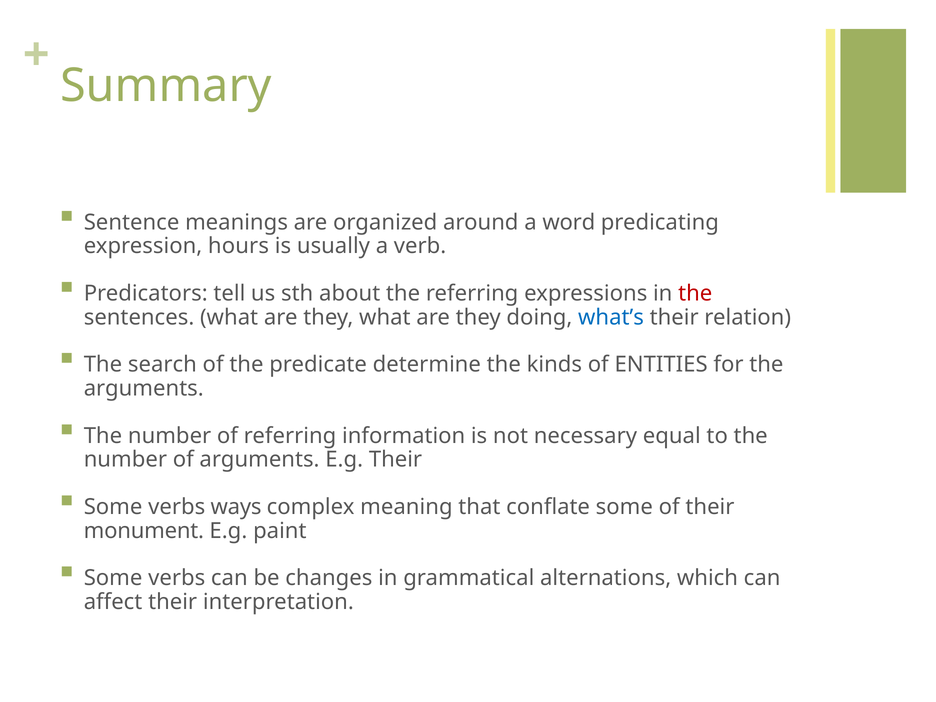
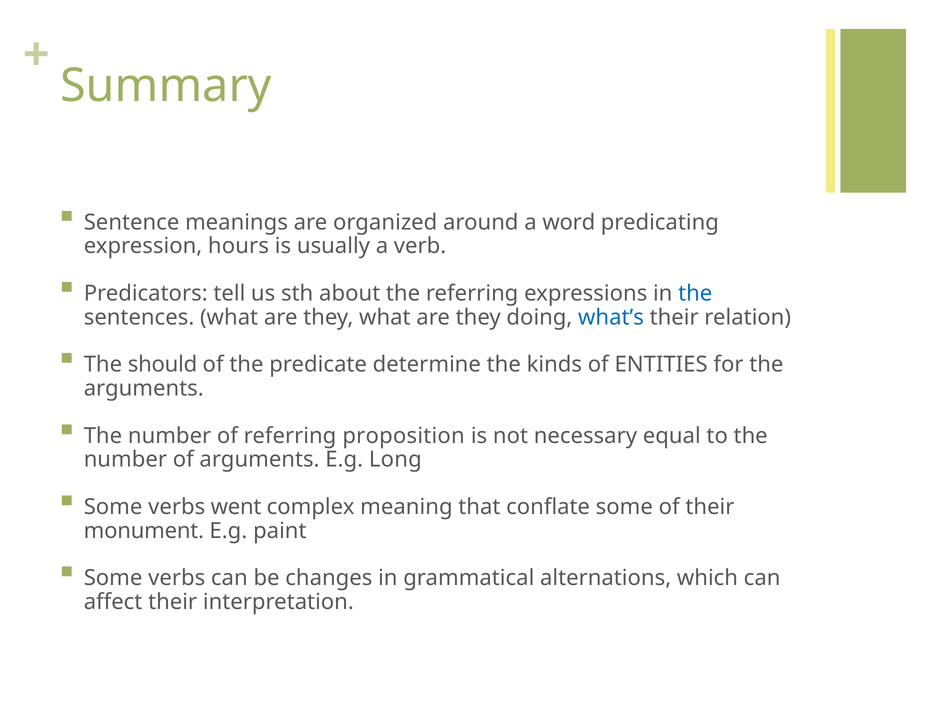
the colour: red -> blue (695, 293)
search: search -> should (163, 365)
information: information -> proposition (404, 436)
E.g Their: Their -> Long (395, 460)
ways: ways -> went (236, 507)
